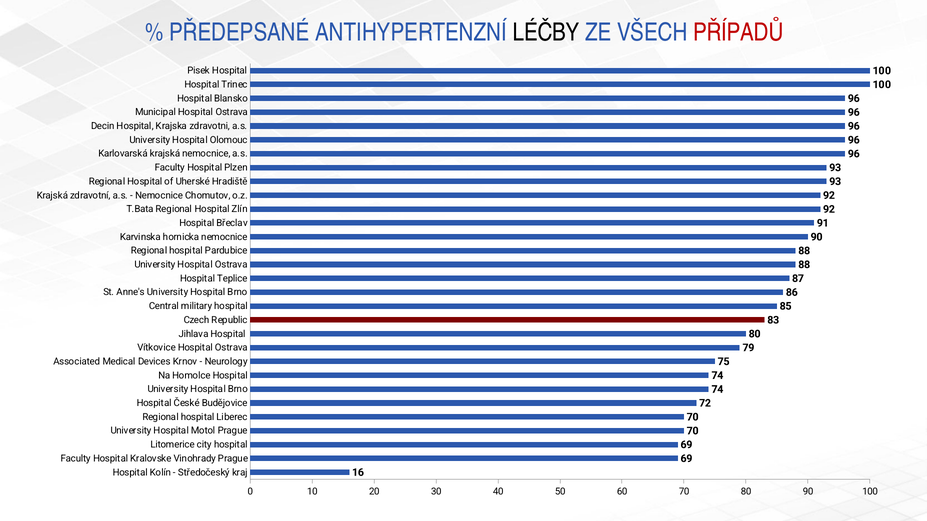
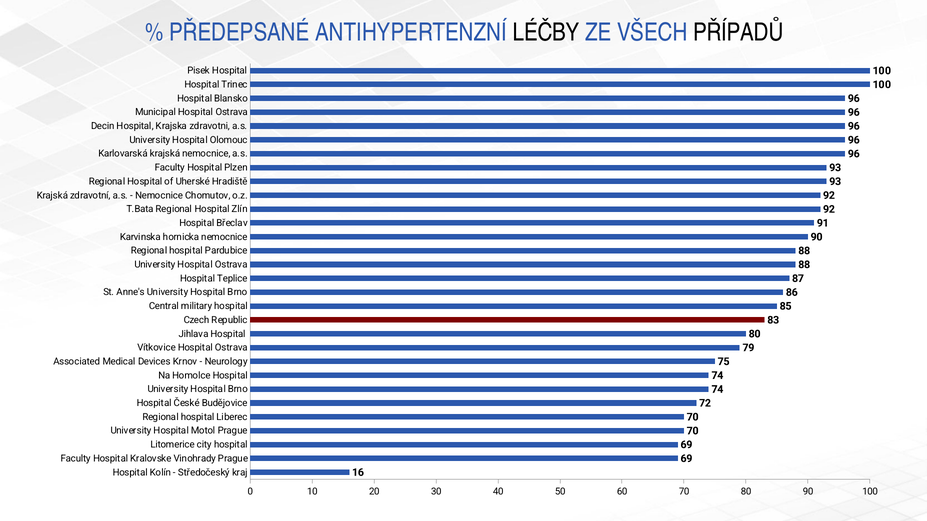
PŘÍPADŮ colour: red -> black (738, 33)
